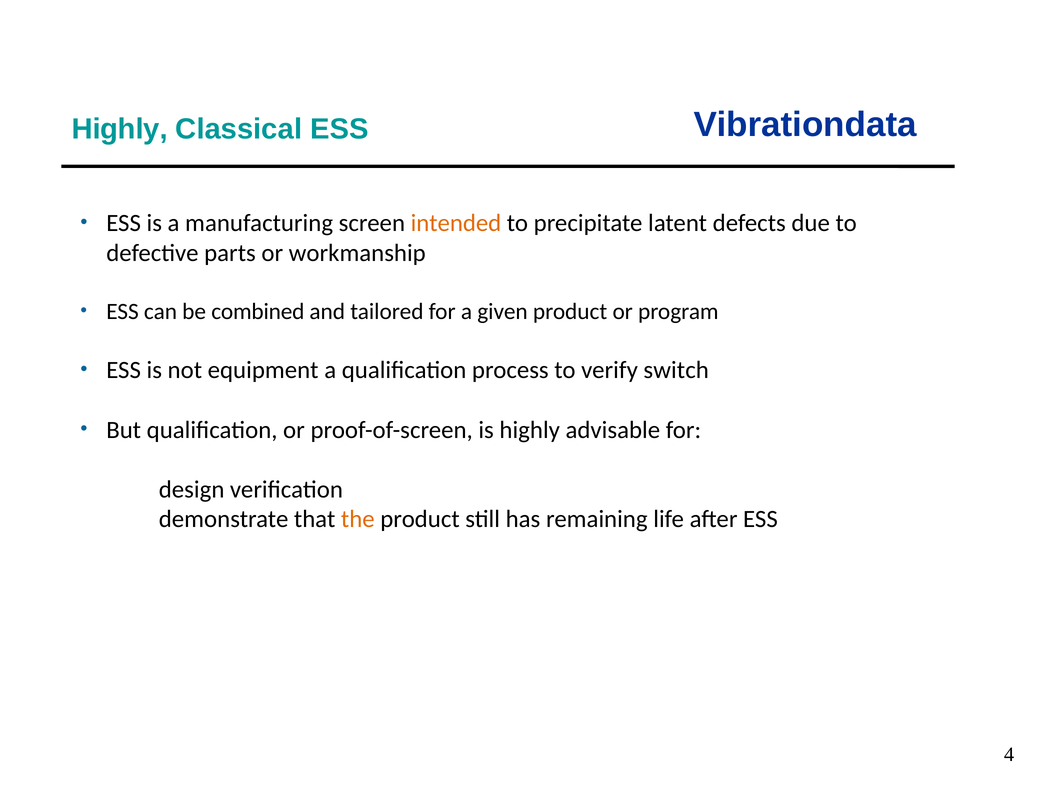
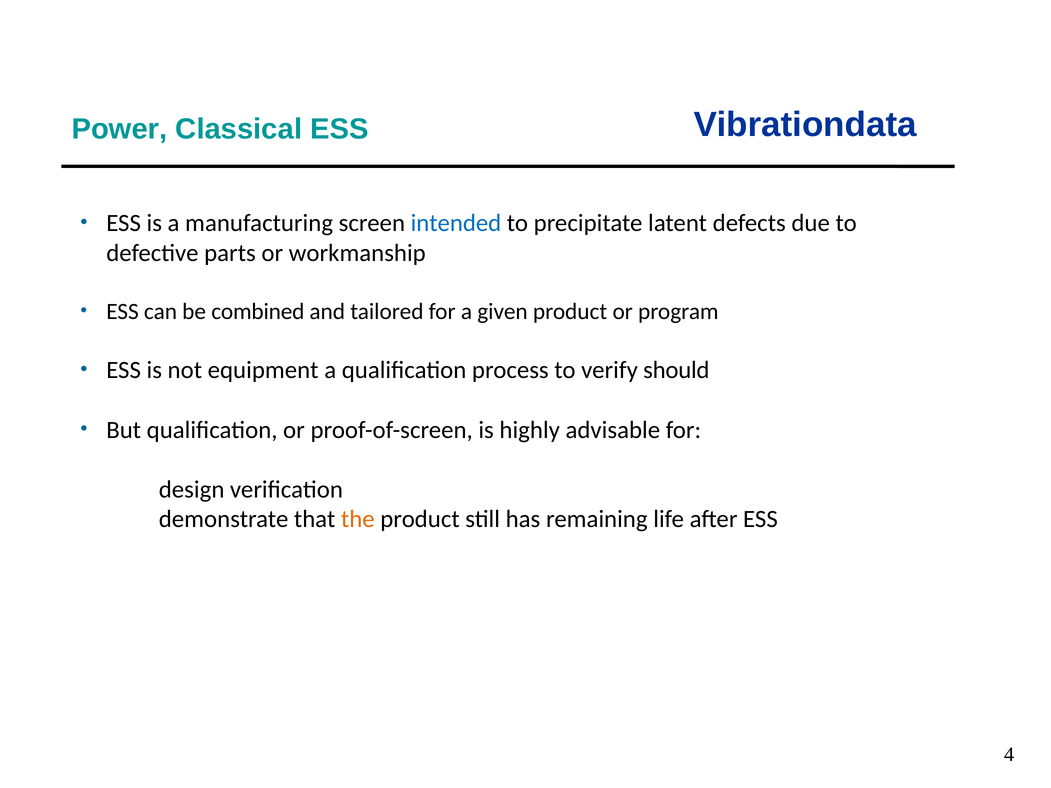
Highly: Highly -> Power (119, 129)
intended colour: orange -> blue (456, 223)
switch: switch -> should (676, 370)
